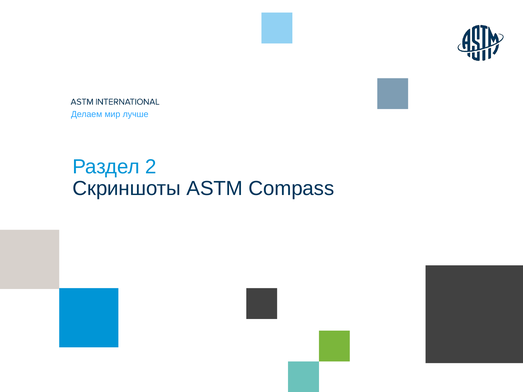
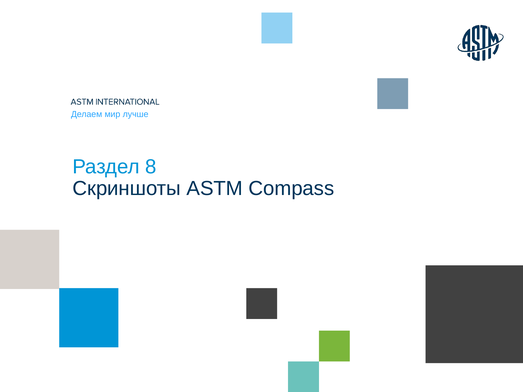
2: 2 -> 8 (151, 167)
